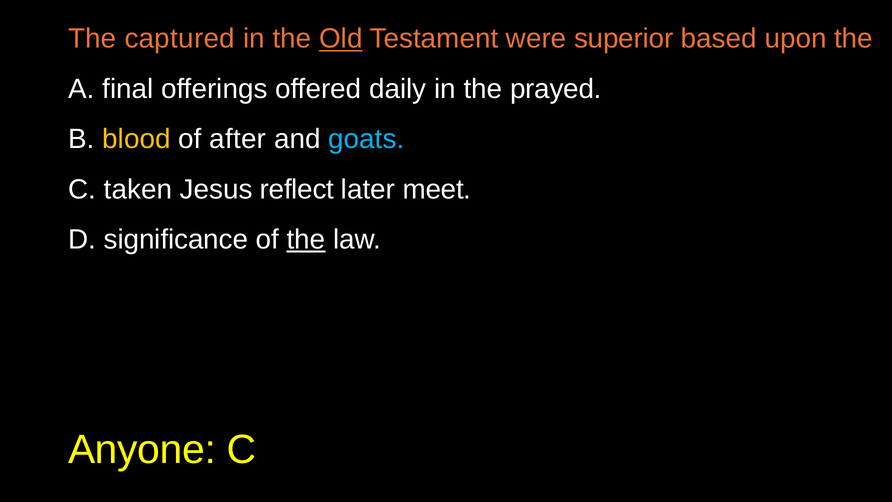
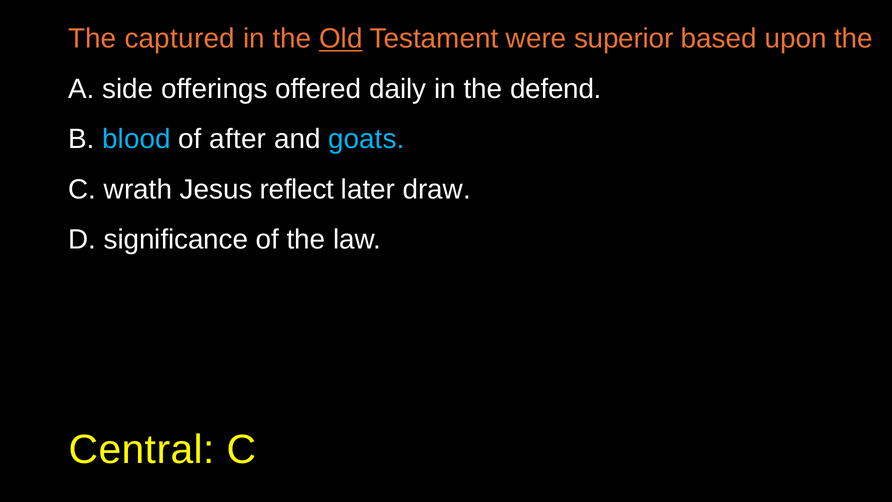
final: final -> side (128, 89)
prayed: prayed -> defend (556, 89)
blood colour: yellow -> light blue (136, 139)
taken: taken -> wrath (138, 189)
meet: meet -> draw (437, 189)
the underline: present -> none (306, 239)
Anyone: Anyone -> Central (142, 450)
